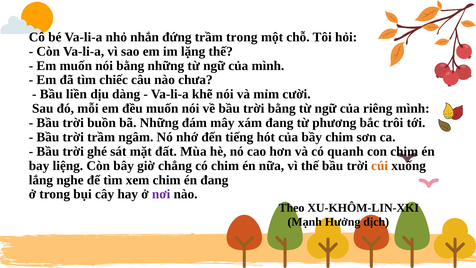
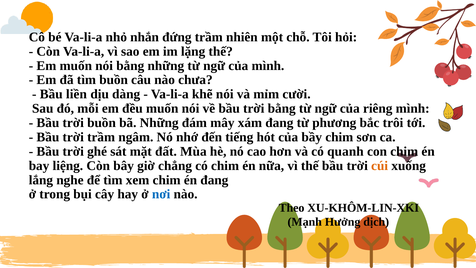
trầm trong: trong -> nhiên (242, 37)
tìm chiếc: chiếc -> buồn (114, 80)
nơi colour: purple -> blue (161, 194)
